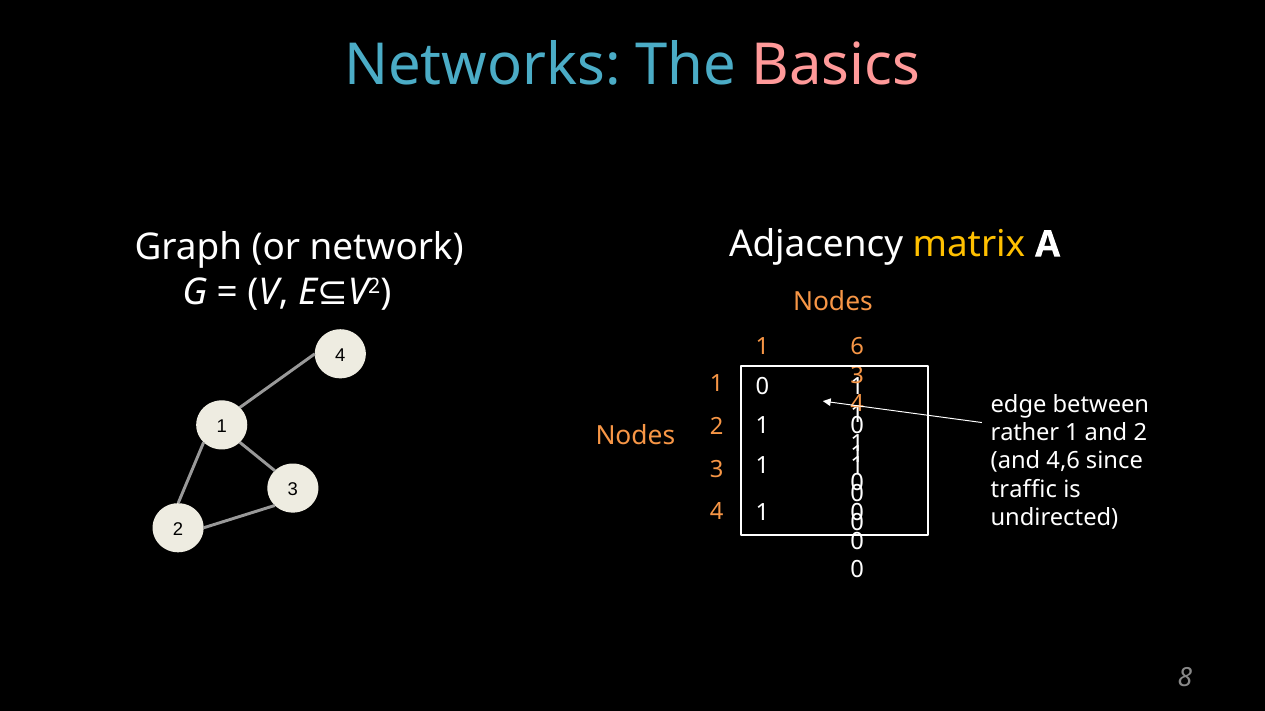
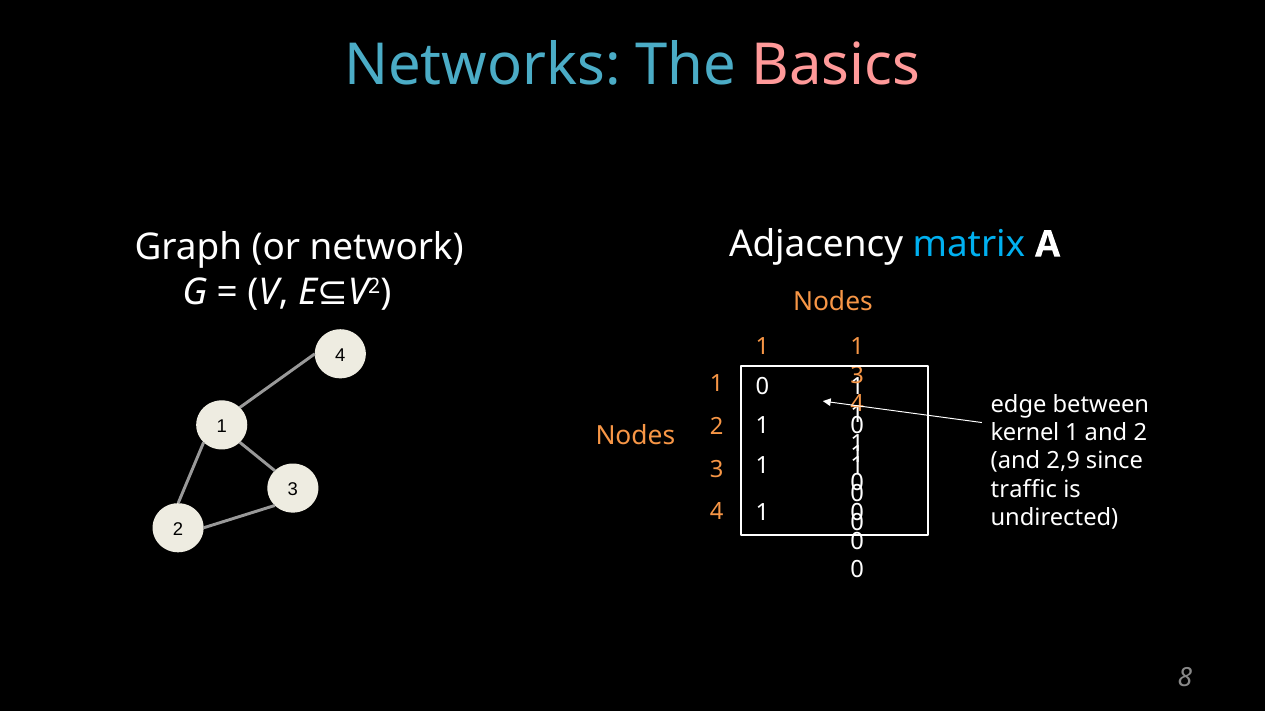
matrix colour: yellow -> light blue (969, 245)
6: 6 -> 1 (857, 347)
rather: rather -> kernel (1025, 433)
4,6: 4,6 -> 2,9 (1063, 462)
